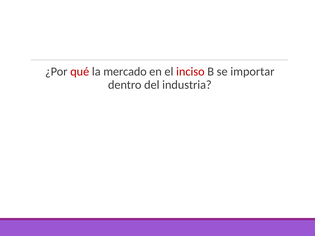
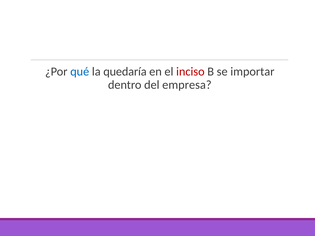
qué colour: red -> blue (80, 72)
mercado: mercado -> quedaría (125, 72)
industria: industria -> empresa (187, 85)
